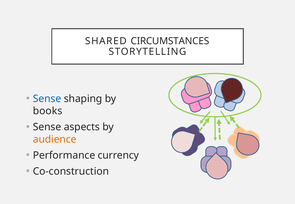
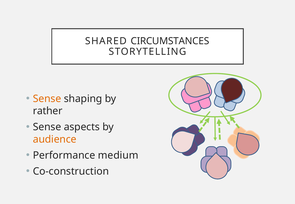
Sense colour: blue -> orange (47, 99)
books: books -> rather (48, 111)
currency: currency -> medium (118, 155)
